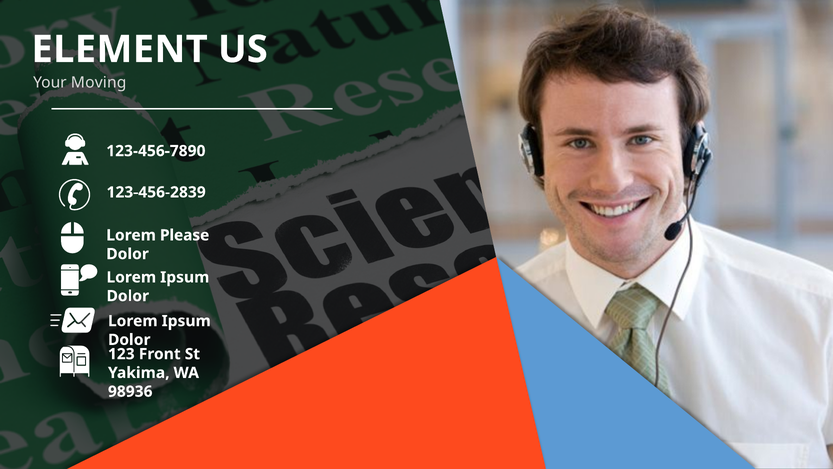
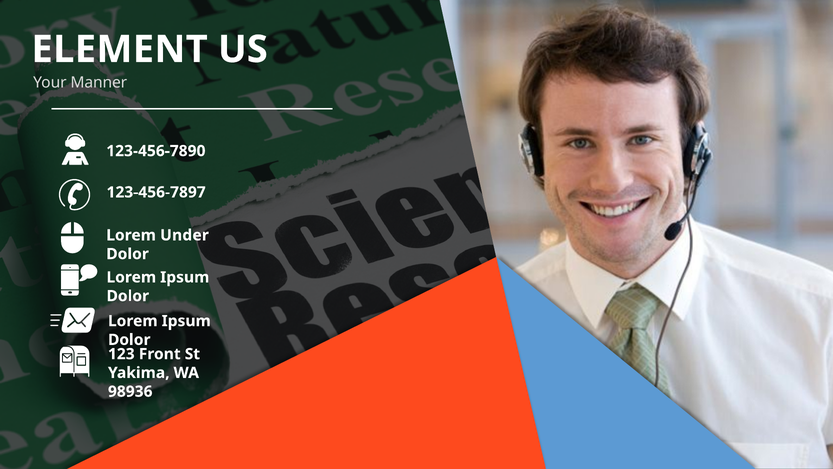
Moving: Moving -> Manner (99, 83)
123-456-2839: 123-456-2839 -> 123-456-7897 (156, 192)
Please: Please -> Under (184, 235)
